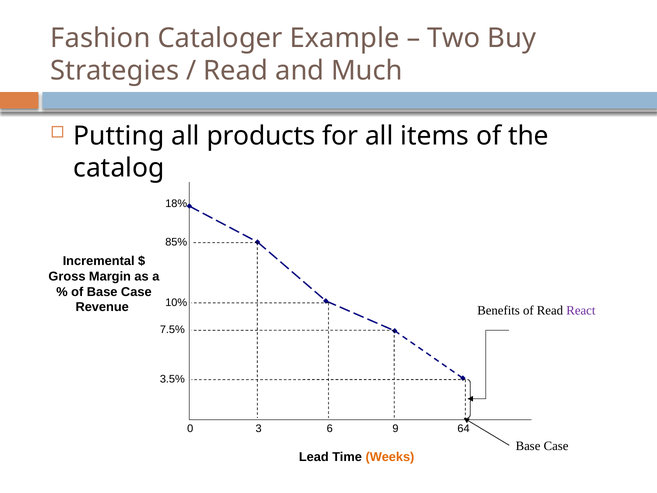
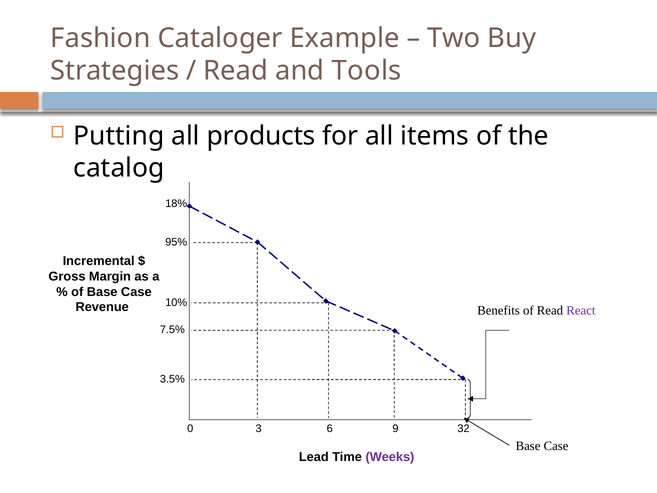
Much: Much -> Tools (367, 71)
85%: 85% -> 95% (176, 242)
64: 64 -> 32 (464, 428)
Weeks colour: orange -> purple (390, 457)
